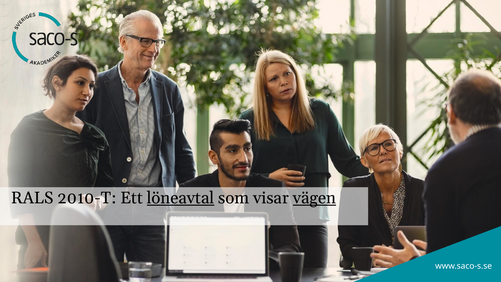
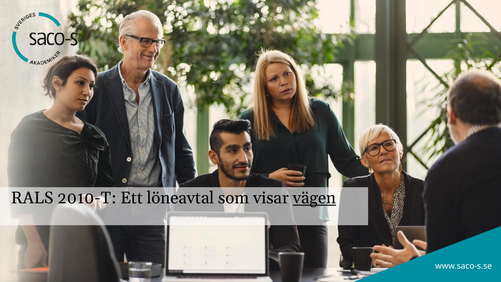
löneavtal underline: present -> none (181, 198)
